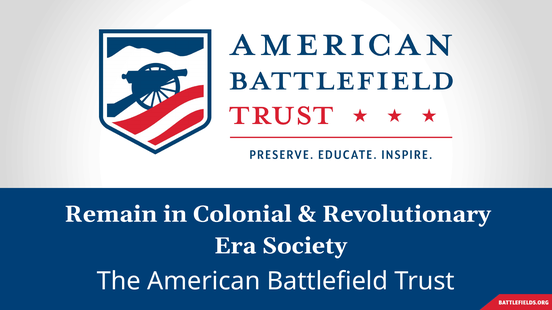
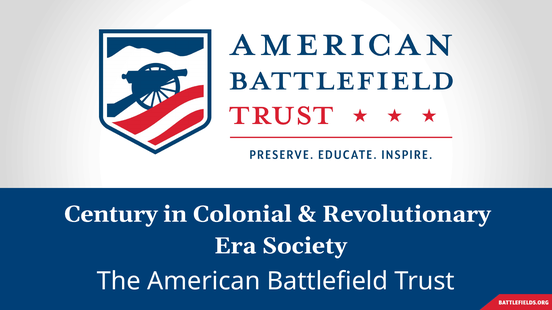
Remain: Remain -> Century (111, 214)
